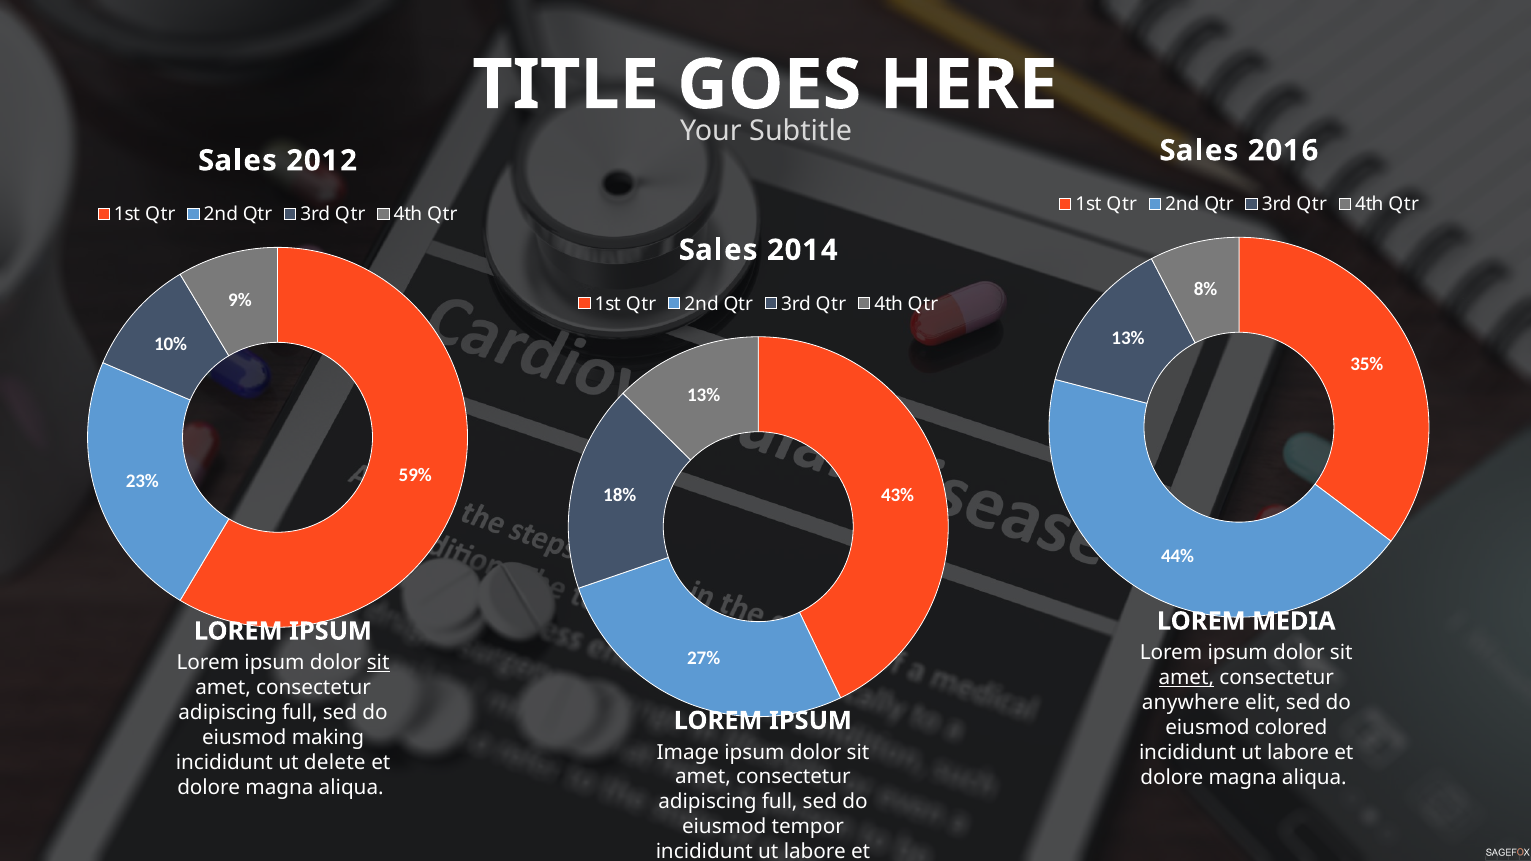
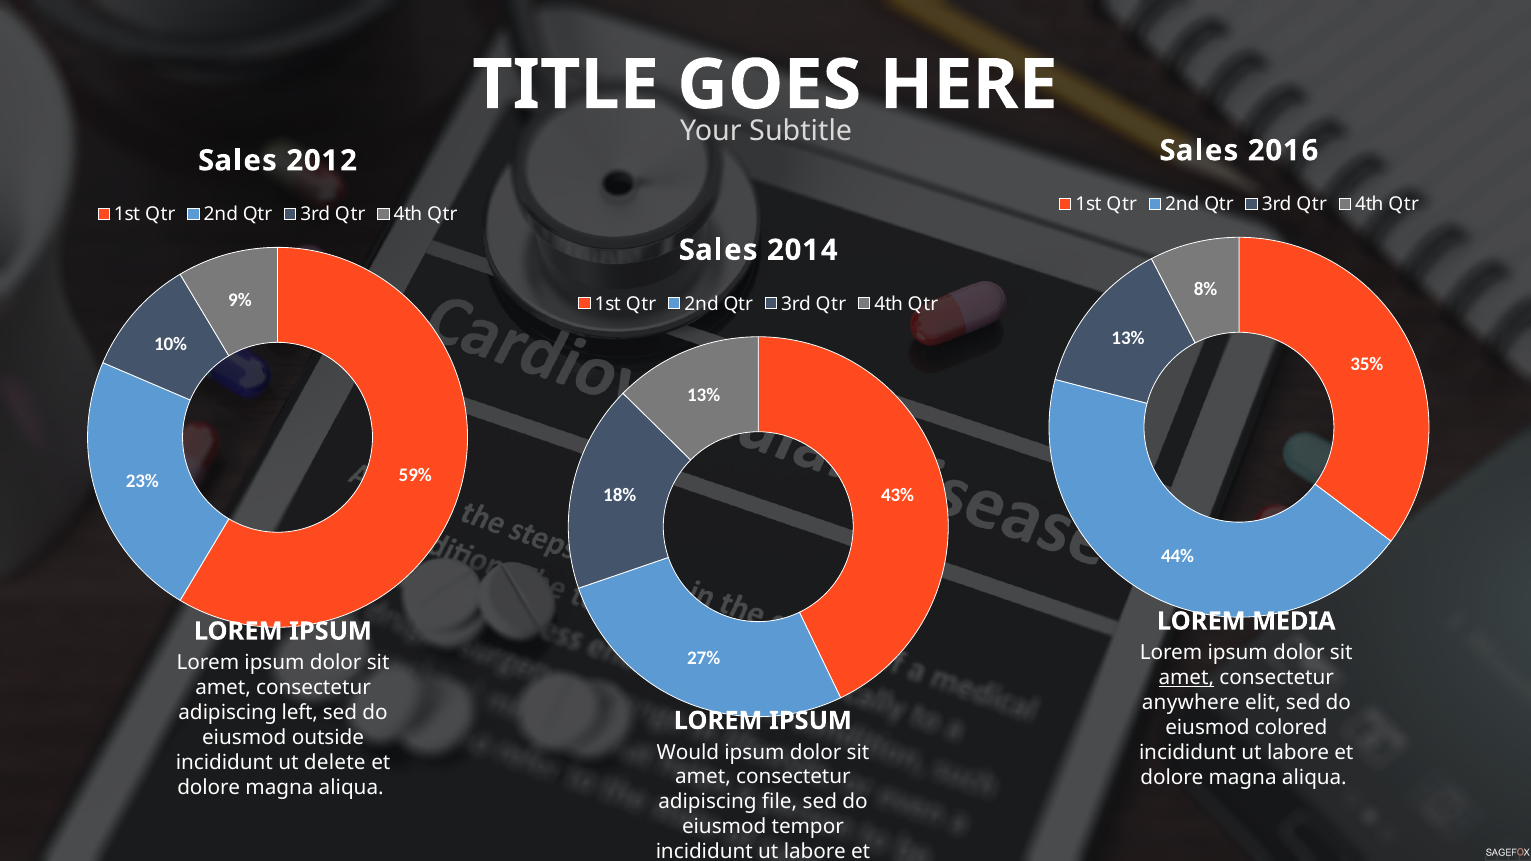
sit underline: present -> none (378, 663)
full: full -> left (300, 713)
making: making -> outside (328, 738)
Image: Image -> Would (688, 752)
full: full -> file (780, 802)
